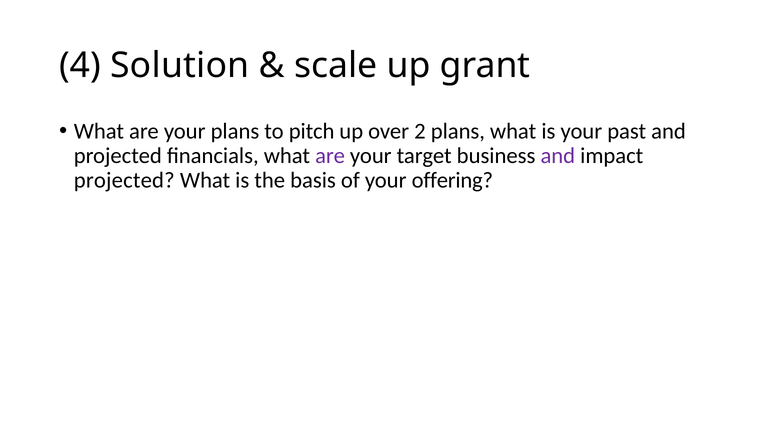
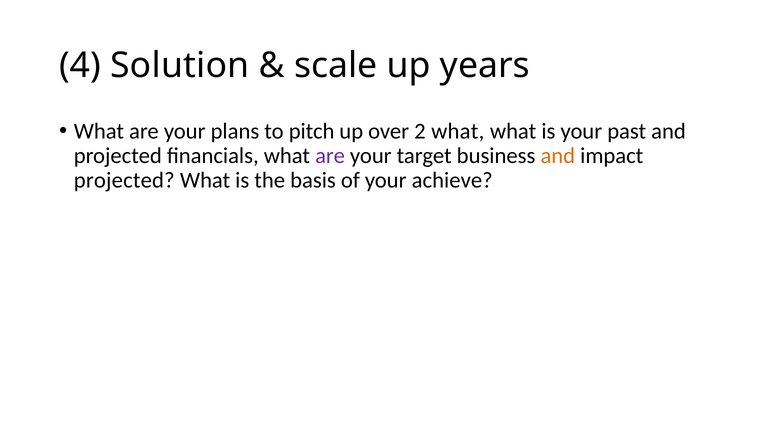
grant: grant -> years (485, 65)
2 plans: plans -> what (458, 131)
and colour: purple -> orange (558, 156)
offering: offering -> achieve (452, 180)
